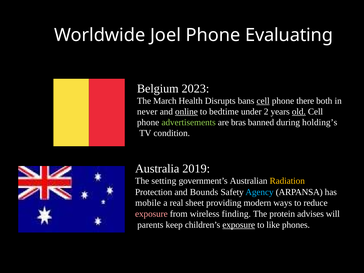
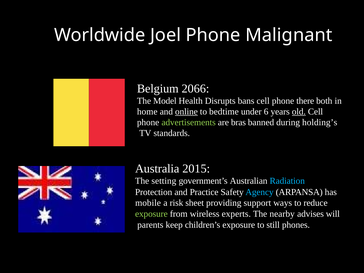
Evaluating: Evaluating -> Malignant (289, 35)
2023: 2023 -> 2066 (195, 88)
March: March -> Model (165, 101)
cell underline: present -> none (263, 101)
never: never -> home (147, 112)
2: 2 -> 6 (266, 112)
condition: condition -> standards (172, 133)
2019: 2019 -> 2015 (196, 169)
Radiation colour: yellow -> light blue (287, 181)
Bounds: Bounds -> Practice (204, 192)
real: real -> risk (176, 203)
modern: modern -> support (257, 203)
exposure colour: pink -> light green (151, 214)
finding: finding -> experts (236, 214)
protein: protein -> nearby (282, 214)
exposure underline: present -> none (239, 225)
like: like -> still (273, 225)
